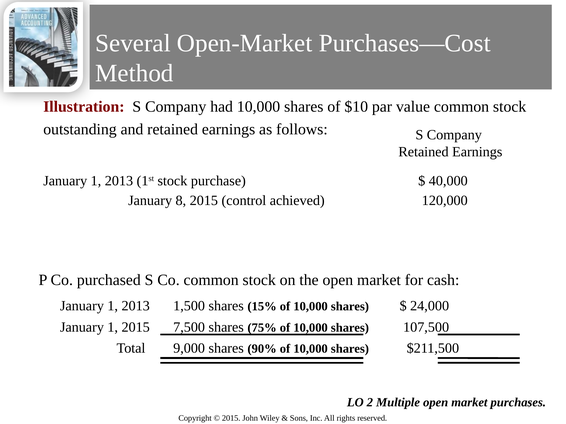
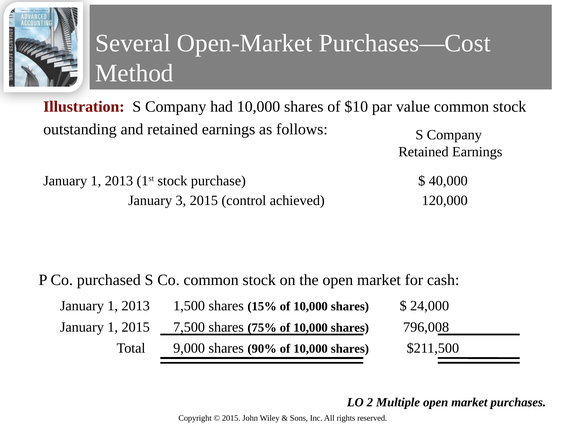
8: 8 -> 3 (181, 201)
107,500: 107,500 -> 796,008 (426, 327)
